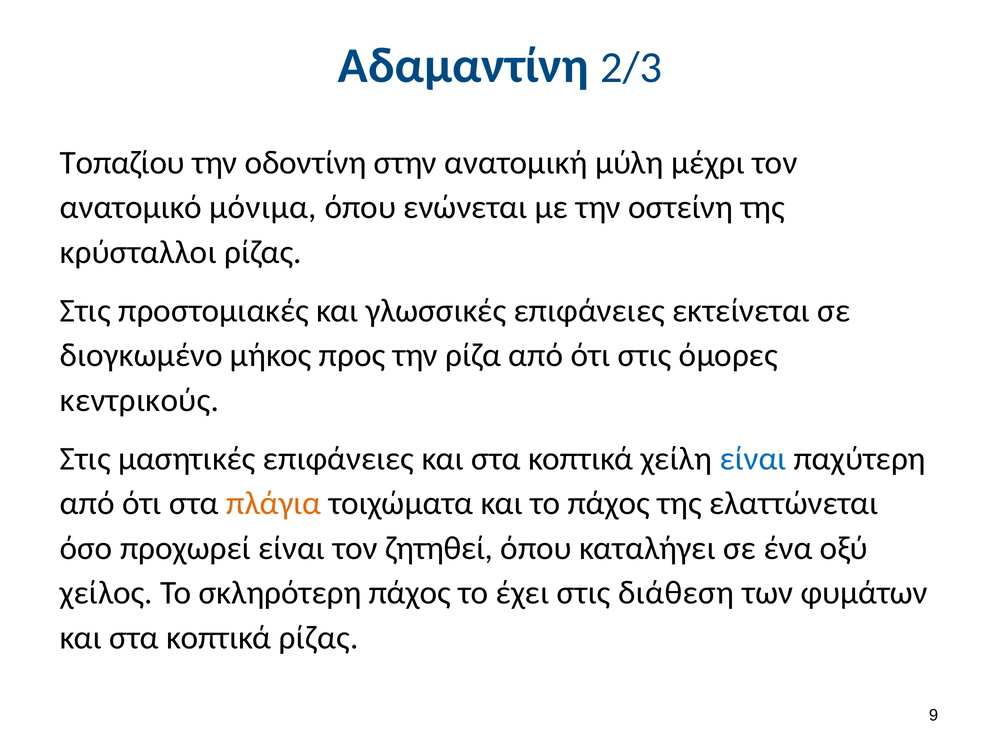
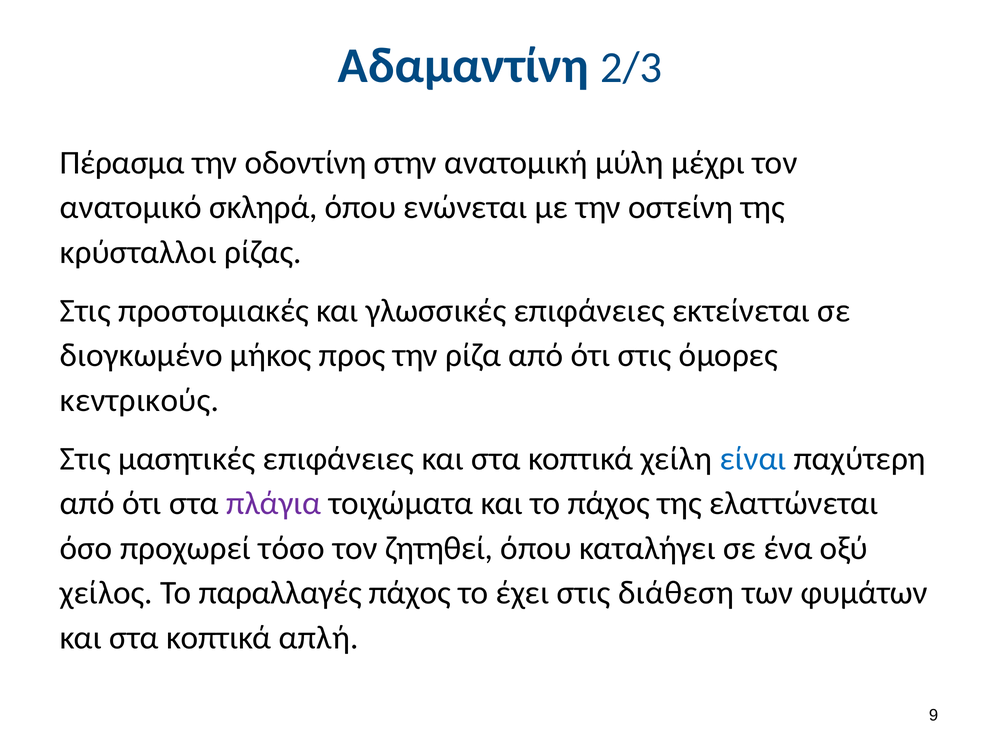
Τοπαζίου: Τοπαζίου -> Πέρασμα (122, 163)
μόνιμα: μόνιμα -> σκληρά (263, 207)
πλάγια colour: orange -> purple (274, 503)
προχωρεί είναι: είναι -> τόσο (292, 548)
σκληρότερη: σκληρότερη -> παραλλαγές (280, 592)
κοπτικά ρίζας: ρίζας -> απλή (319, 637)
